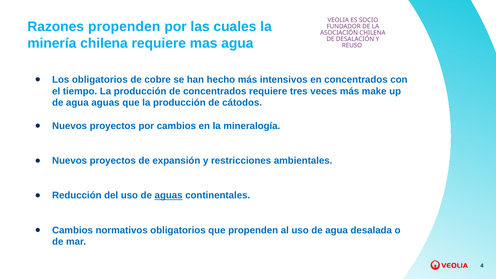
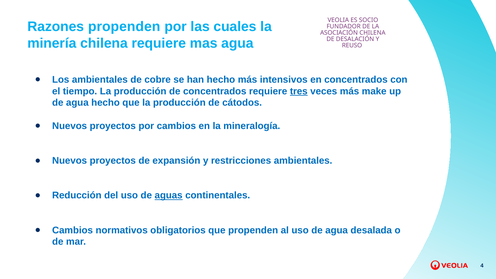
Los obligatorios: obligatorios -> ambientales (100, 80)
tres underline: none -> present (299, 91)
agua aguas: aguas -> hecho (106, 103)
